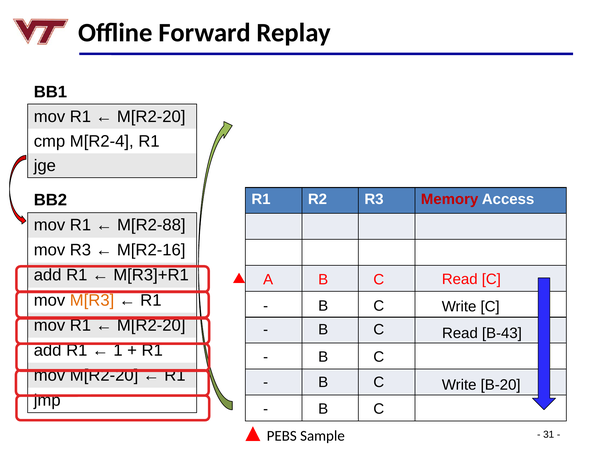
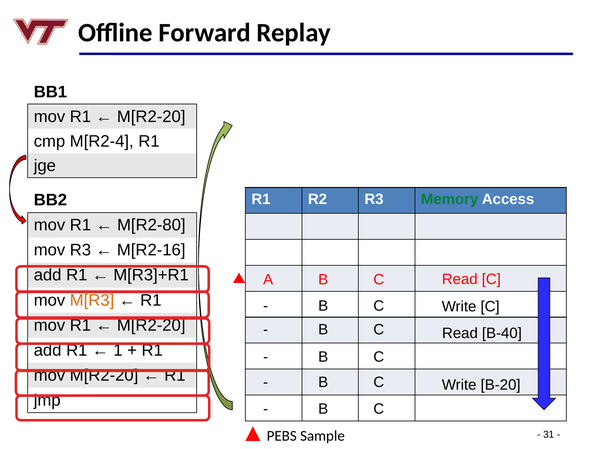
Memory colour: red -> green (450, 199)
M[R2-88: M[R2-88 -> M[R2-80 (151, 225)
B-43: B-43 -> B-40 (502, 334)
